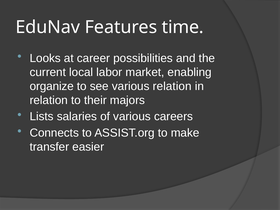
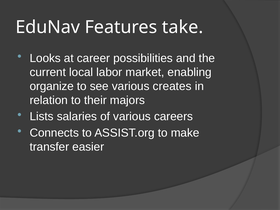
time: time -> take (183, 27)
various relation: relation -> creates (172, 86)
